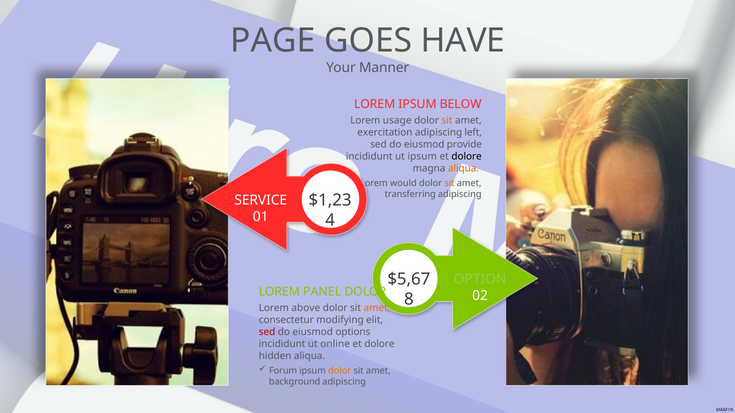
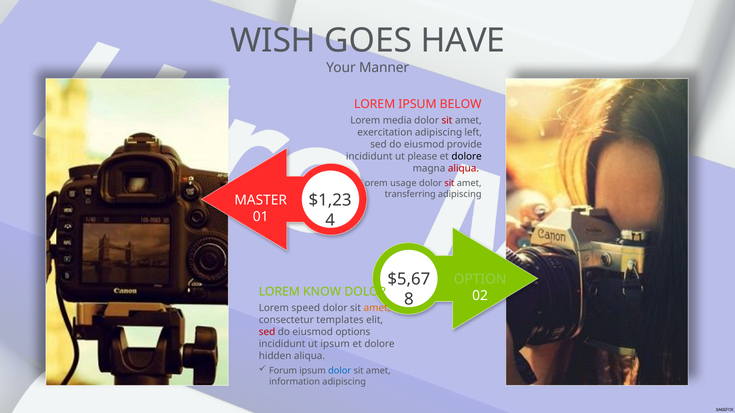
PAGE: PAGE -> WISH (273, 41)
usage: usage -> media (397, 121)
sit colour: orange -> red (447, 121)
ut ipsum: ipsum -> please (422, 157)
aliqua colour: orange -> red (463, 169)
would: would -> usage (403, 184)
sit colour: orange -> red (449, 184)
SERVICE: SERVICE -> MASTER (261, 200)
PANEL: PANEL -> KNOW (322, 292)
above: above -> speed (306, 308)
modifying: modifying -> templates (340, 320)
ut online: online -> ipsum (335, 344)
dolor colour: orange -> blue (340, 371)
background: background -> information (295, 382)
